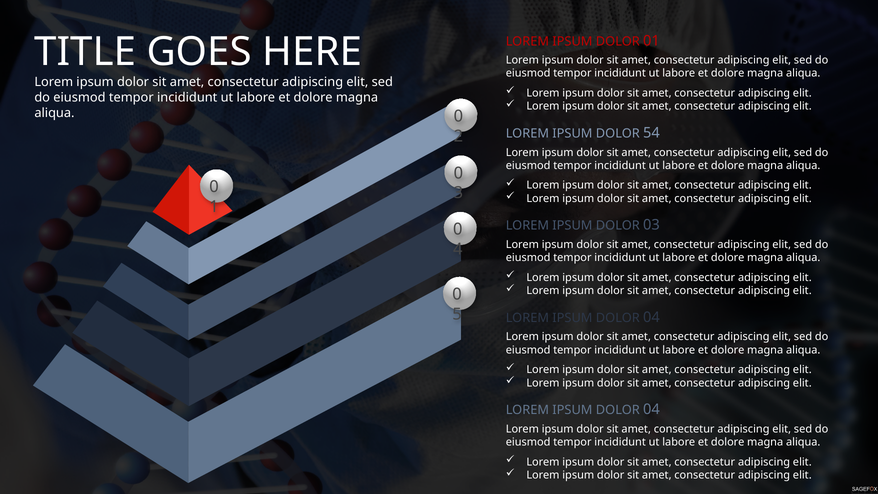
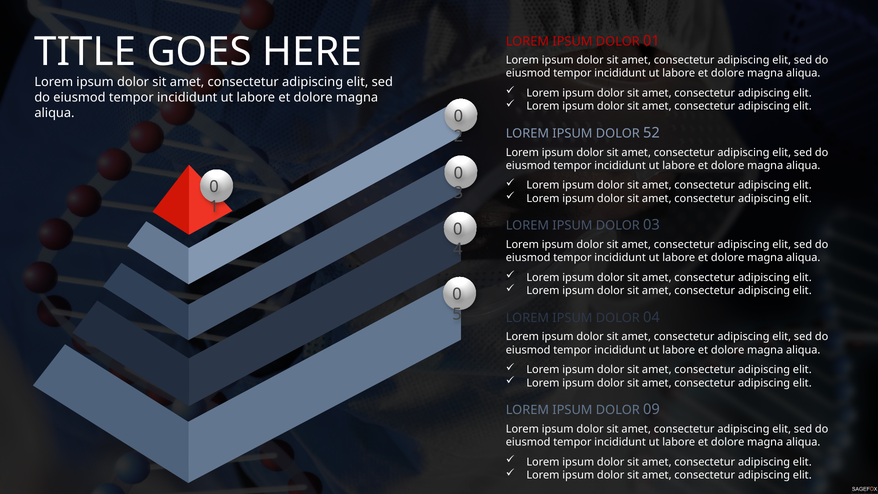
54: 54 -> 52 (651, 133)
04: 04 -> 09 (651, 409)
